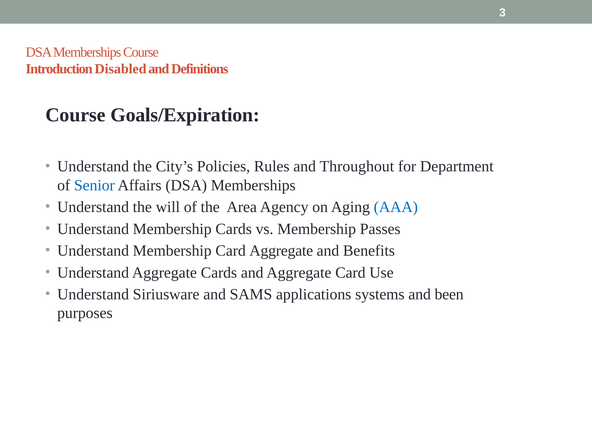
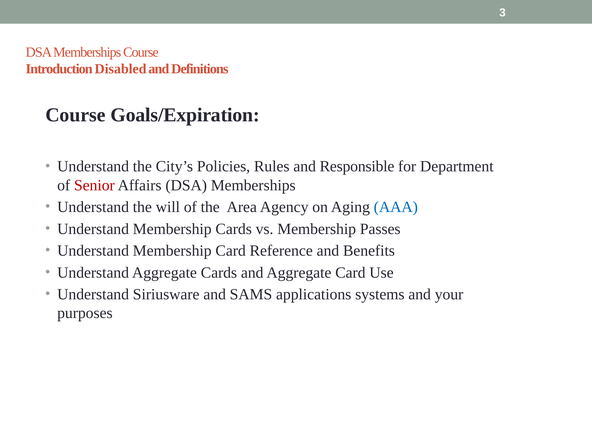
Throughout: Throughout -> Responsible (357, 166)
Senior colour: blue -> red (94, 185)
Card Aggregate: Aggregate -> Reference (281, 251)
been: been -> your (449, 294)
